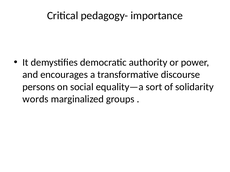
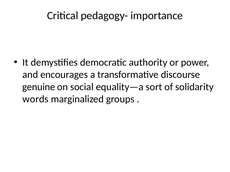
persons: persons -> genuine (39, 87)
